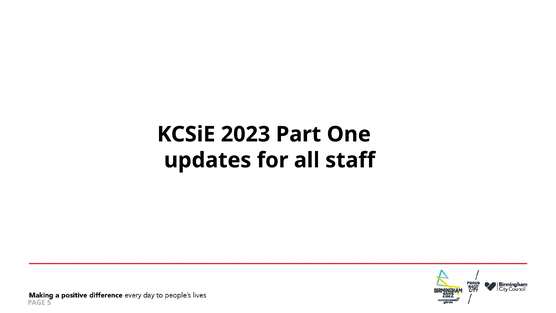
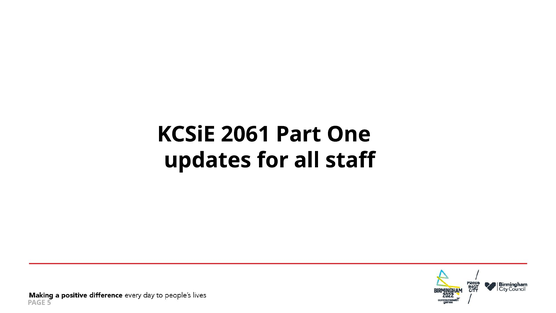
2023: 2023 -> 2061 (246, 134)
